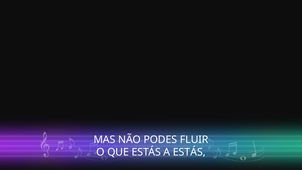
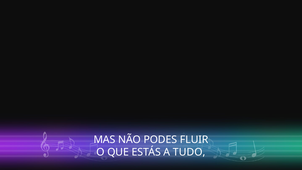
A ESTÁS: ESTÁS -> TUDO (189, 152)
